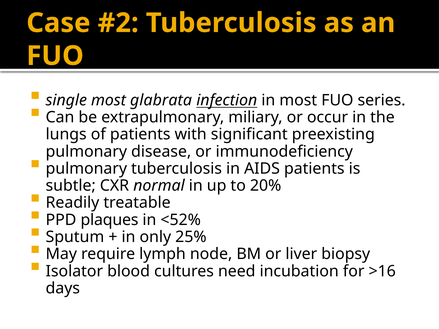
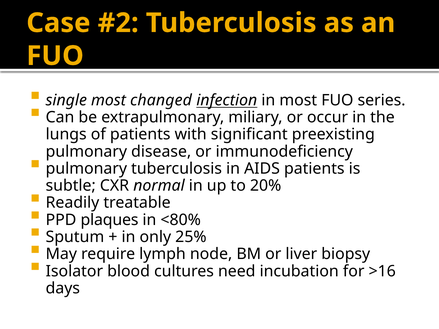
glabrata: glabrata -> changed (161, 100)
<52%: <52% -> <80% (181, 220)
